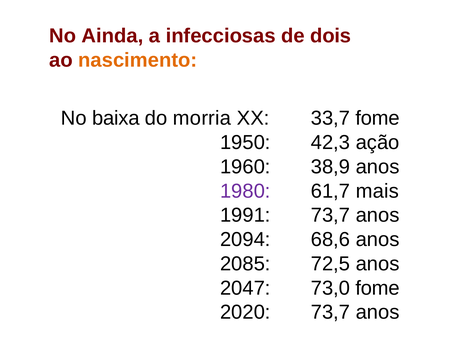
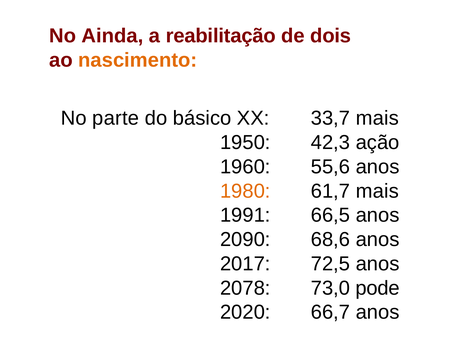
infecciosas: infecciosas -> reabilitação (221, 36)
baixa: baixa -> parte (116, 118)
morria: morria -> básico (202, 118)
33,7 fome: fome -> mais (377, 118)
38,9: 38,9 -> 55,6 (330, 167)
1980 colour: purple -> orange (245, 191)
1991 73,7: 73,7 -> 66,5 (330, 215)
2094: 2094 -> 2090 (245, 239)
2085: 2085 -> 2017 (245, 263)
2047: 2047 -> 2078 (245, 288)
73,0 fome: fome -> pode (378, 288)
2020 73,7: 73,7 -> 66,7 (330, 312)
